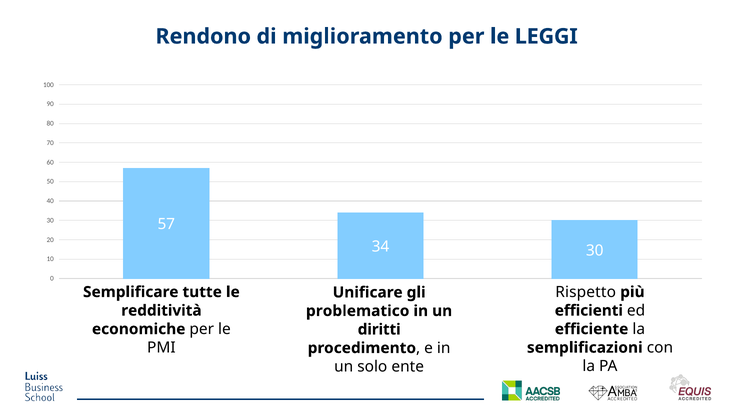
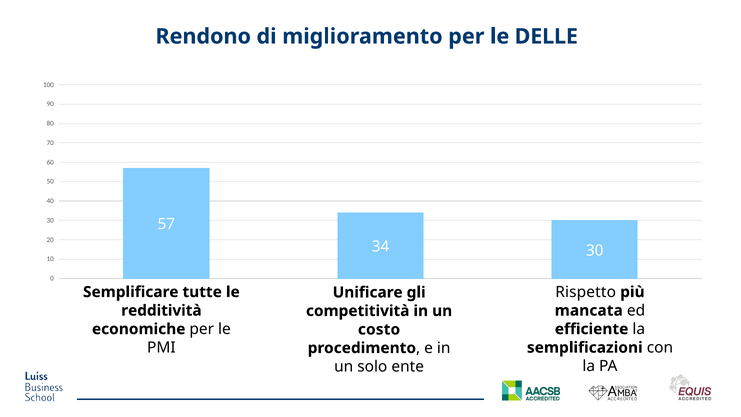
LEGGI: LEGGI -> DELLE (546, 36)
efficienti: efficienti -> mancata (589, 310)
problematico: problematico -> competitività (358, 311)
diritti: diritti -> costo (379, 329)
